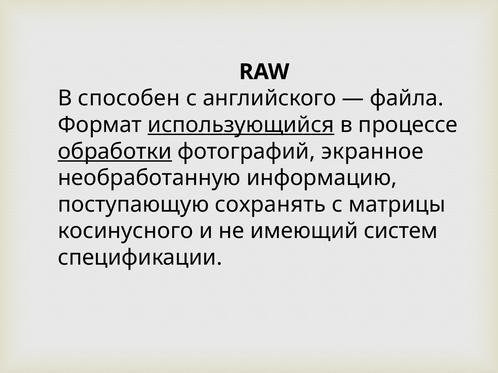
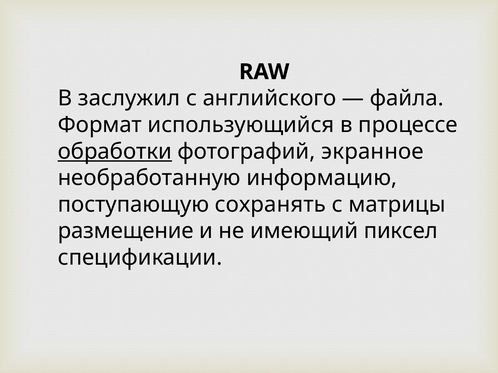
способен: способен -> заслужил (129, 98)
использующийся underline: present -> none (241, 125)
косинусного: косинусного -> размещение (126, 231)
систем: систем -> пиксел (401, 231)
